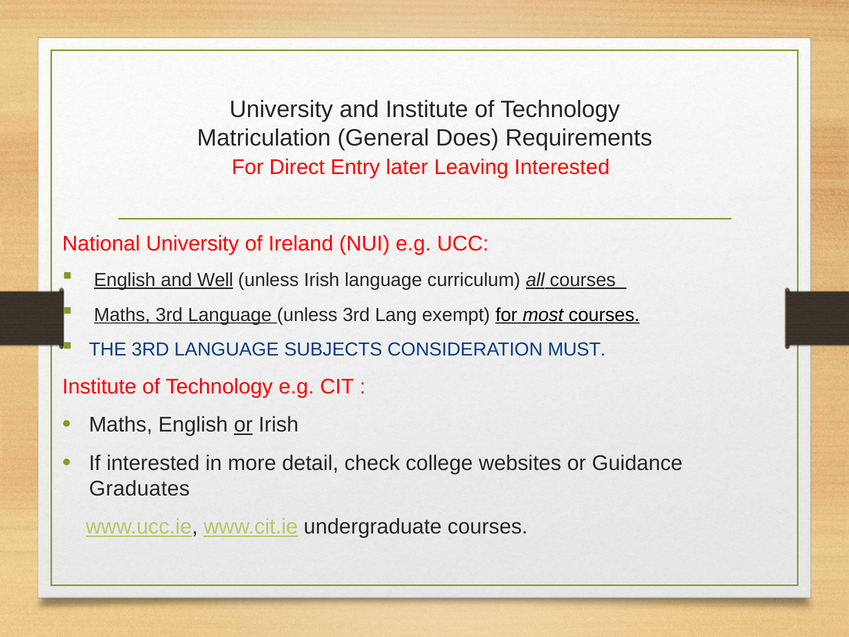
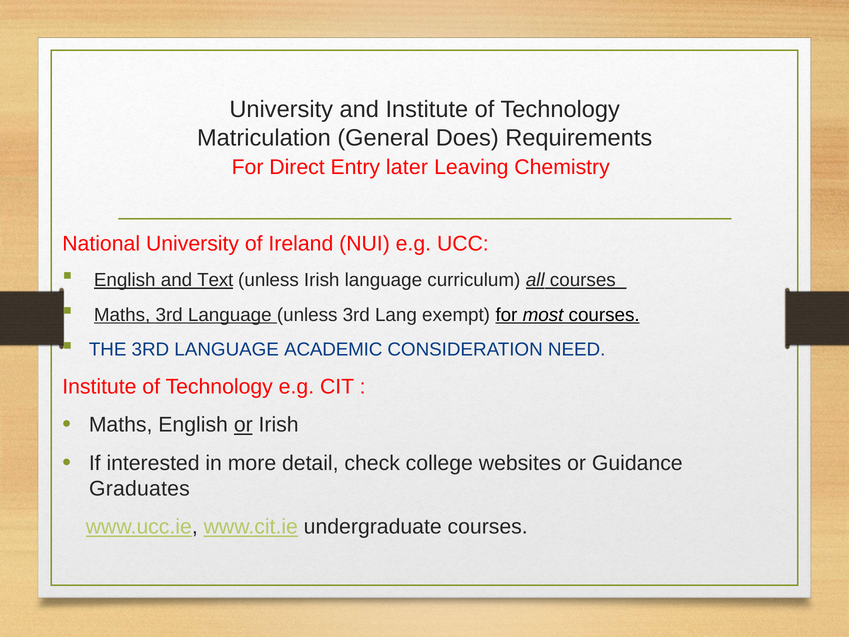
Leaving Interested: Interested -> Chemistry (562, 167)
Well: Well -> Text (215, 280)
SUBJECTS: SUBJECTS -> ACADEMIC (333, 350)
MUST: MUST -> NEED (577, 350)
